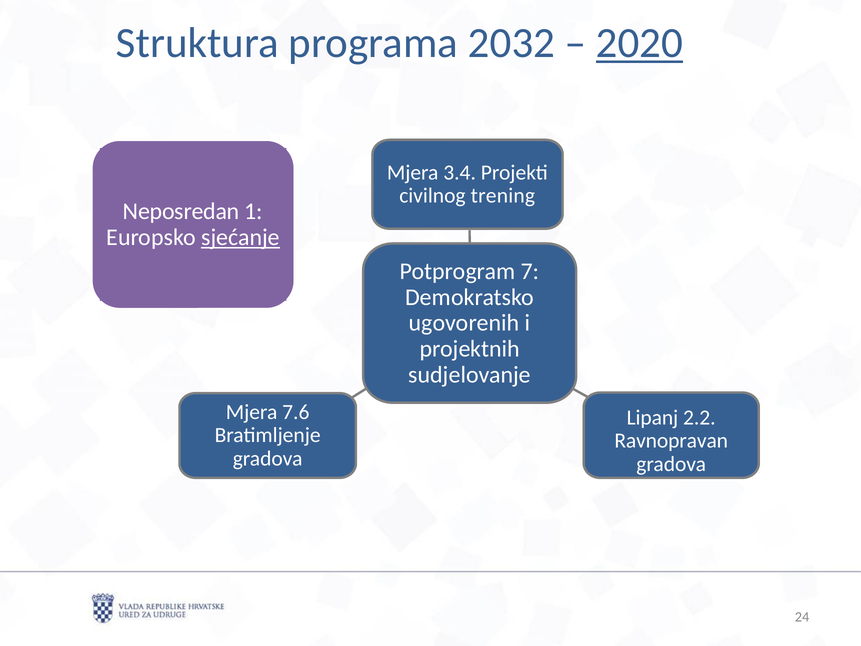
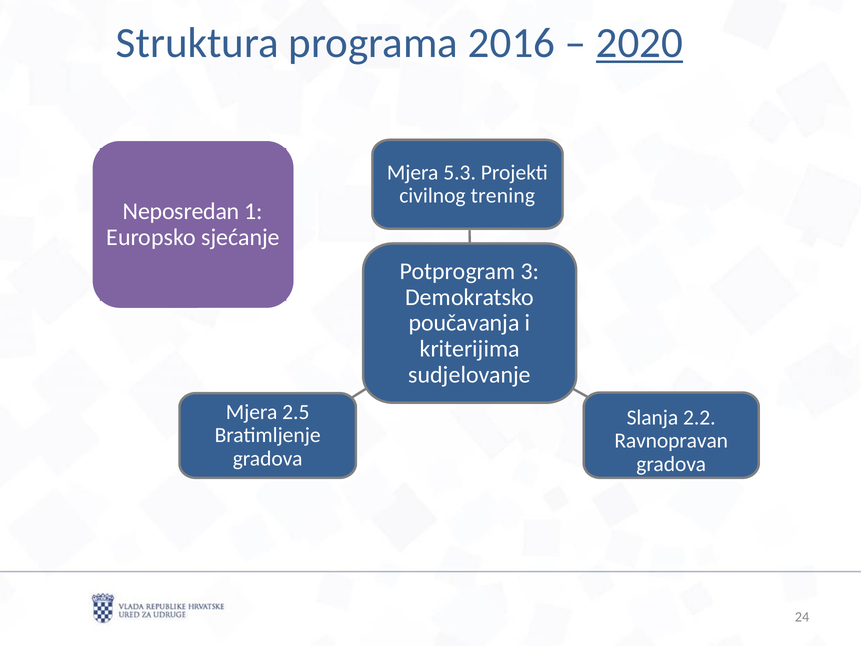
2032: 2032 -> 2016 (512, 43)
3.4: 3.4 -> 5.3 (460, 172)
sjećanje underline: present -> none (240, 237)
7: 7 -> 3 (530, 271)
ugovorenih: ugovorenih -> poučavanja (464, 323)
projektnih: projektnih -> kriterijima (470, 349)
7.6: 7.6 -> 2.5 (296, 412)
Lipanj: Lipanj -> Slanja (652, 417)
